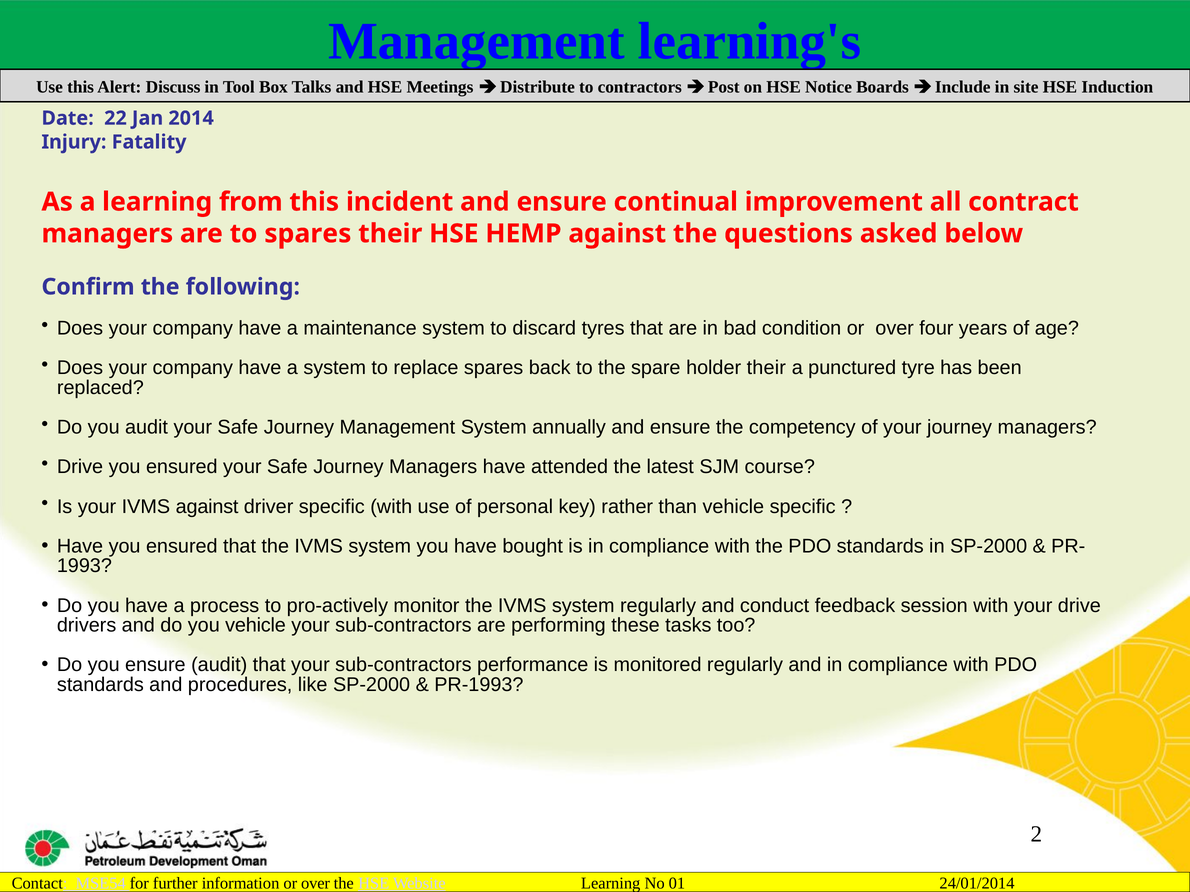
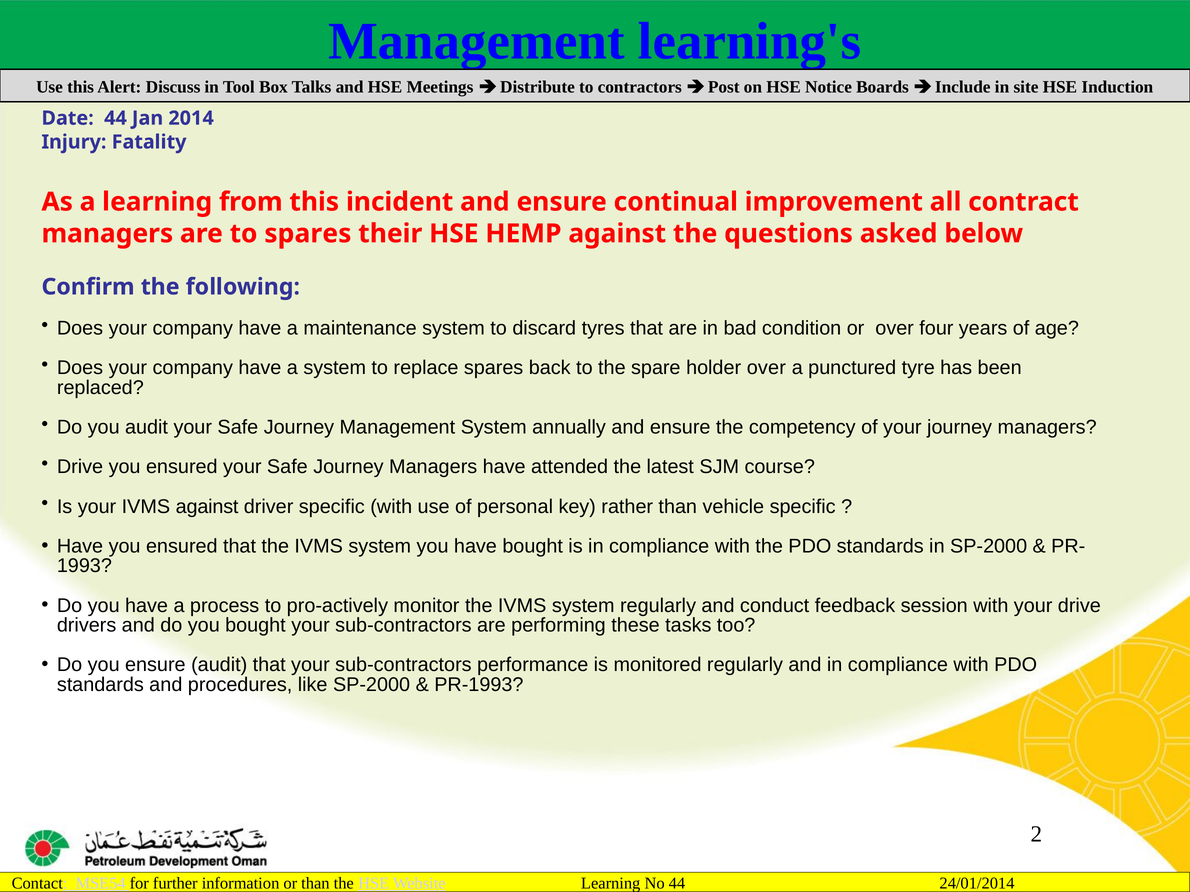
Date 22: 22 -> 44 (115, 118)
holder their: their -> over (766, 368)
you vehicle: vehicle -> bought (255, 626)
information or over: over -> than (315, 884)
No 01: 01 -> 44 (677, 884)
